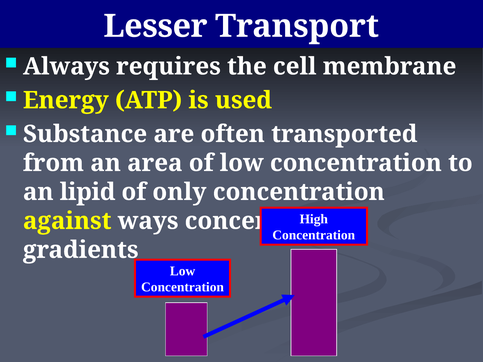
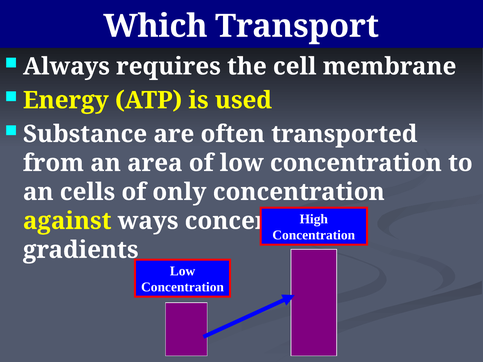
Lesser: Lesser -> Which (155, 26)
lipid: lipid -> cells (87, 192)
